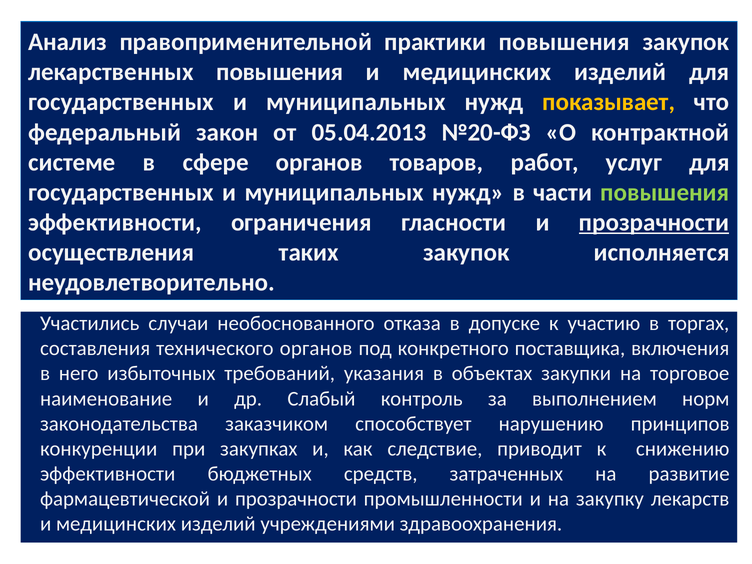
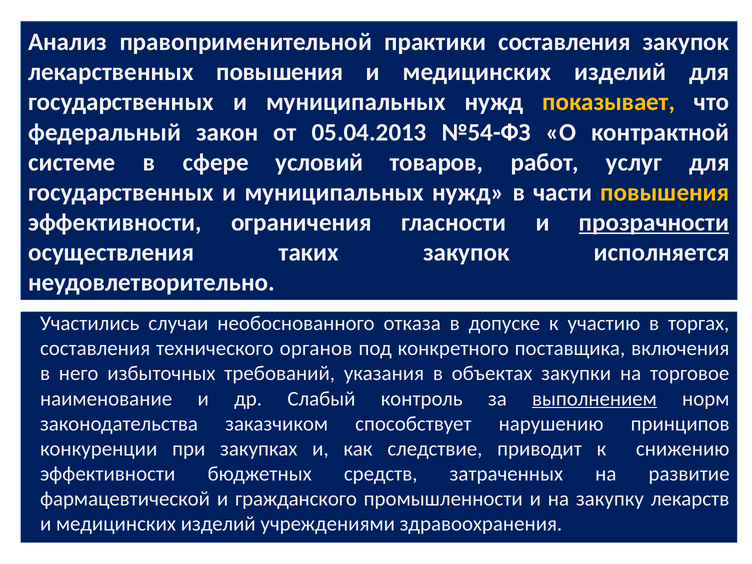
практики повышения: повышения -> составления (564, 42)
№20-ФЗ: №20-ФЗ -> №54-ФЗ (486, 132)
сфере органов: органов -> условий (319, 162)
повышения colour: light green -> yellow (665, 192)
выполнением underline: none -> present (594, 399)
фармацевтической и прозрачности: прозрачности -> гражданского (296, 499)
